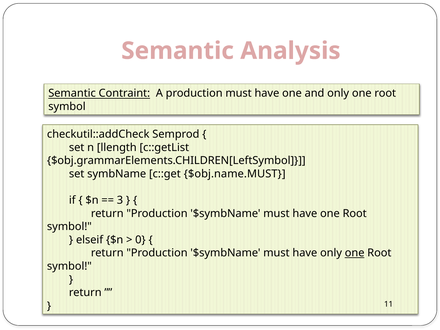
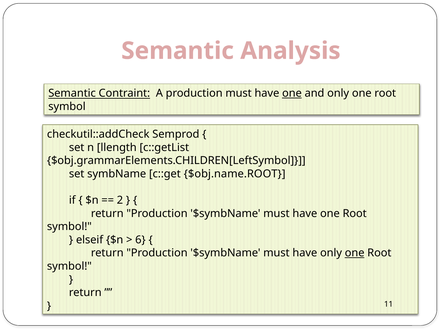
one underline: none -> present (292, 93)
$obj.name.MUST: $obj.name.MUST -> $obj.name.ROOT (235, 174)
3: 3 -> 2 (120, 200)
0: 0 -> 6 (140, 240)
